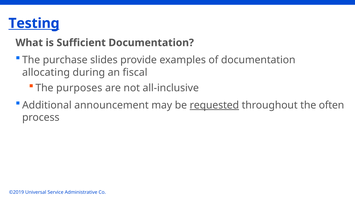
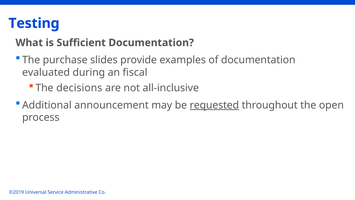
Testing underline: present -> none (34, 23)
allocating: allocating -> evaluated (46, 72)
purposes: purposes -> decisions (79, 88)
often: often -> open (331, 105)
